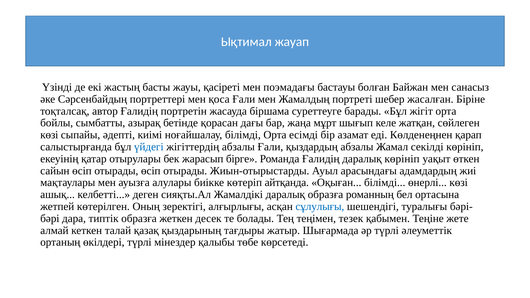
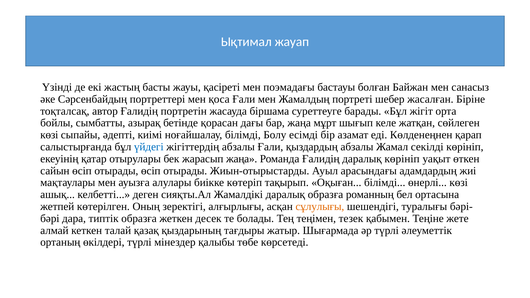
білімді Орта: Орта -> Болу (275, 135)
жарасып бірге: бірге -> жаңа (242, 159)
айтқанда: айтқанда -> тақырып (287, 183)
сұлулығы colour: blue -> orange (320, 207)
